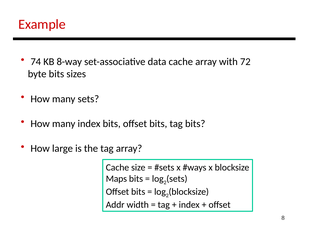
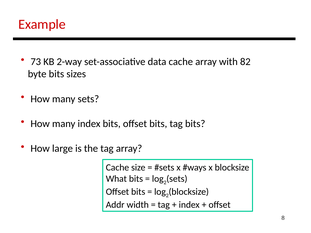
74: 74 -> 73 (36, 62)
8-way: 8-way -> 2-way (69, 62)
72: 72 -> 82 (245, 62)
Maps: Maps -> What (116, 179)
